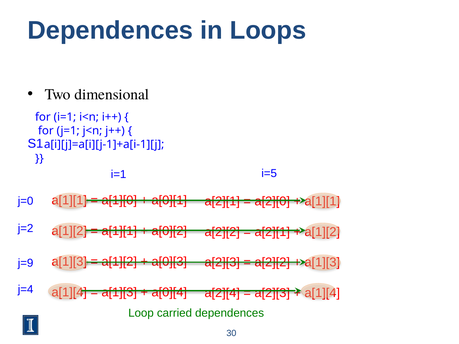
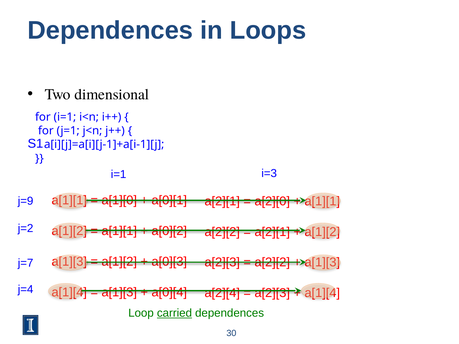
i=5: i=5 -> i=3 (269, 174)
j=0: j=0 -> j=9 (26, 201)
j=9: j=9 -> j=7 (26, 263)
carried underline: none -> present (174, 313)
